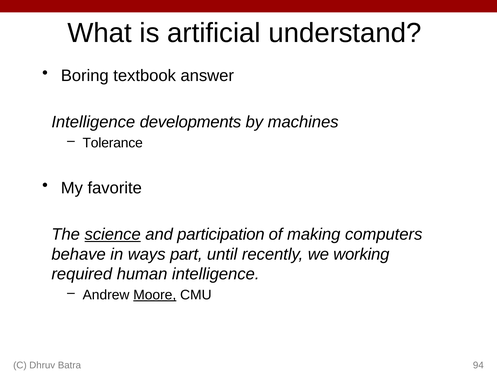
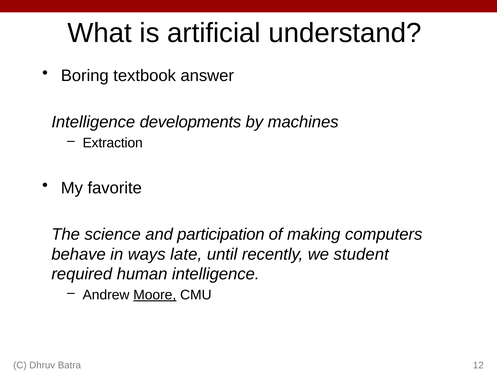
Tolerance: Tolerance -> Extraction (113, 143)
science underline: present -> none (113, 234)
part: part -> late (186, 254)
working: working -> student (361, 254)
94: 94 -> 12 (478, 365)
